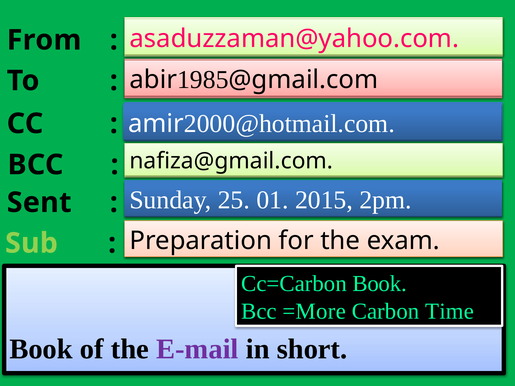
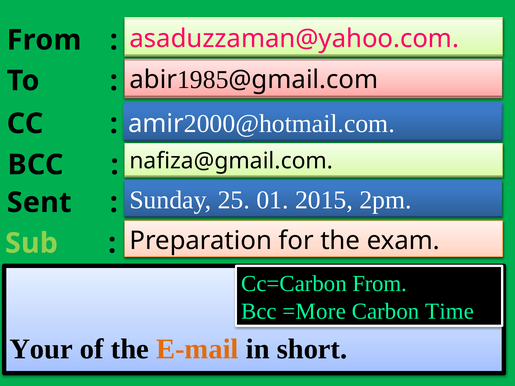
Cc=Carbon Book: Book -> From (380, 284)
Book: Book -> Your (41, 349)
E-mail colour: purple -> orange (197, 349)
